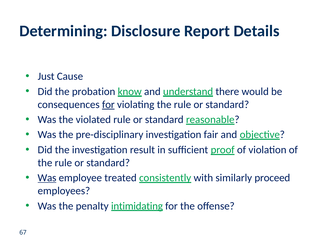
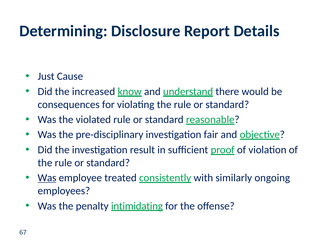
probation: probation -> increased (94, 91)
for underline: present -> none (108, 104)
proceed: proceed -> ongoing (272, 178)
